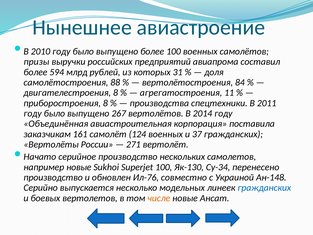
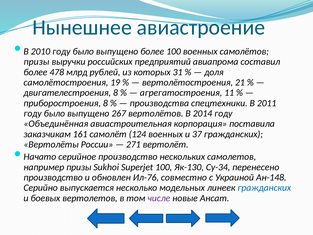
594: 594 -> 478 (57, 72)
88: 88 -> 19 (115, 82)
84: 84 -> 21 (240, 82)
например новые: новые -> призы (79, 167)
числе colour: orange -> purple (159, 198)
